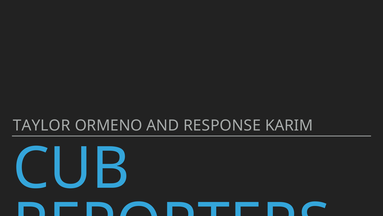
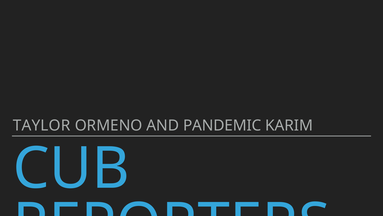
RESPONSE: RESPONSE -> PANDEMIC (222, 125)
